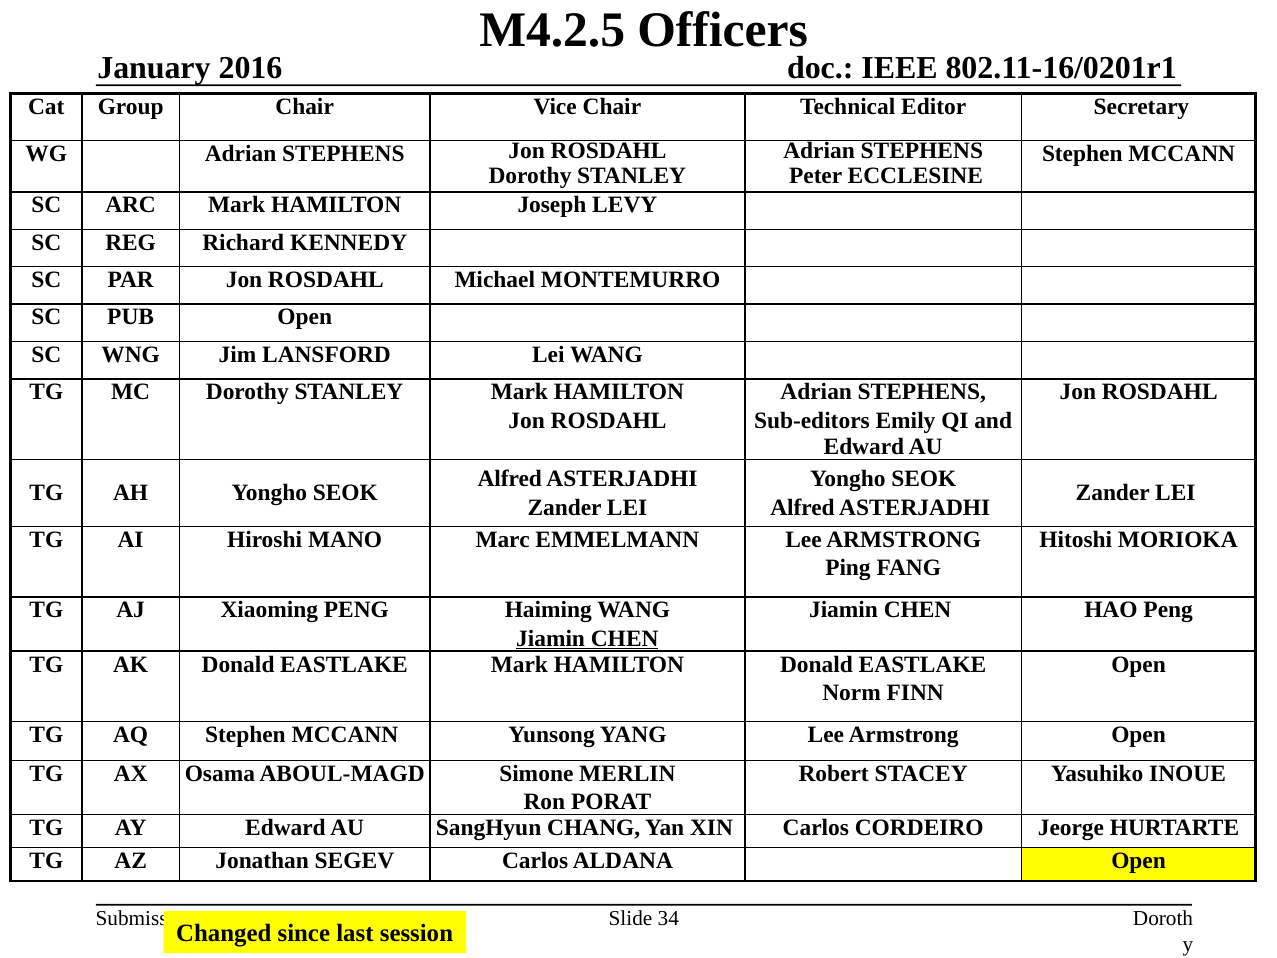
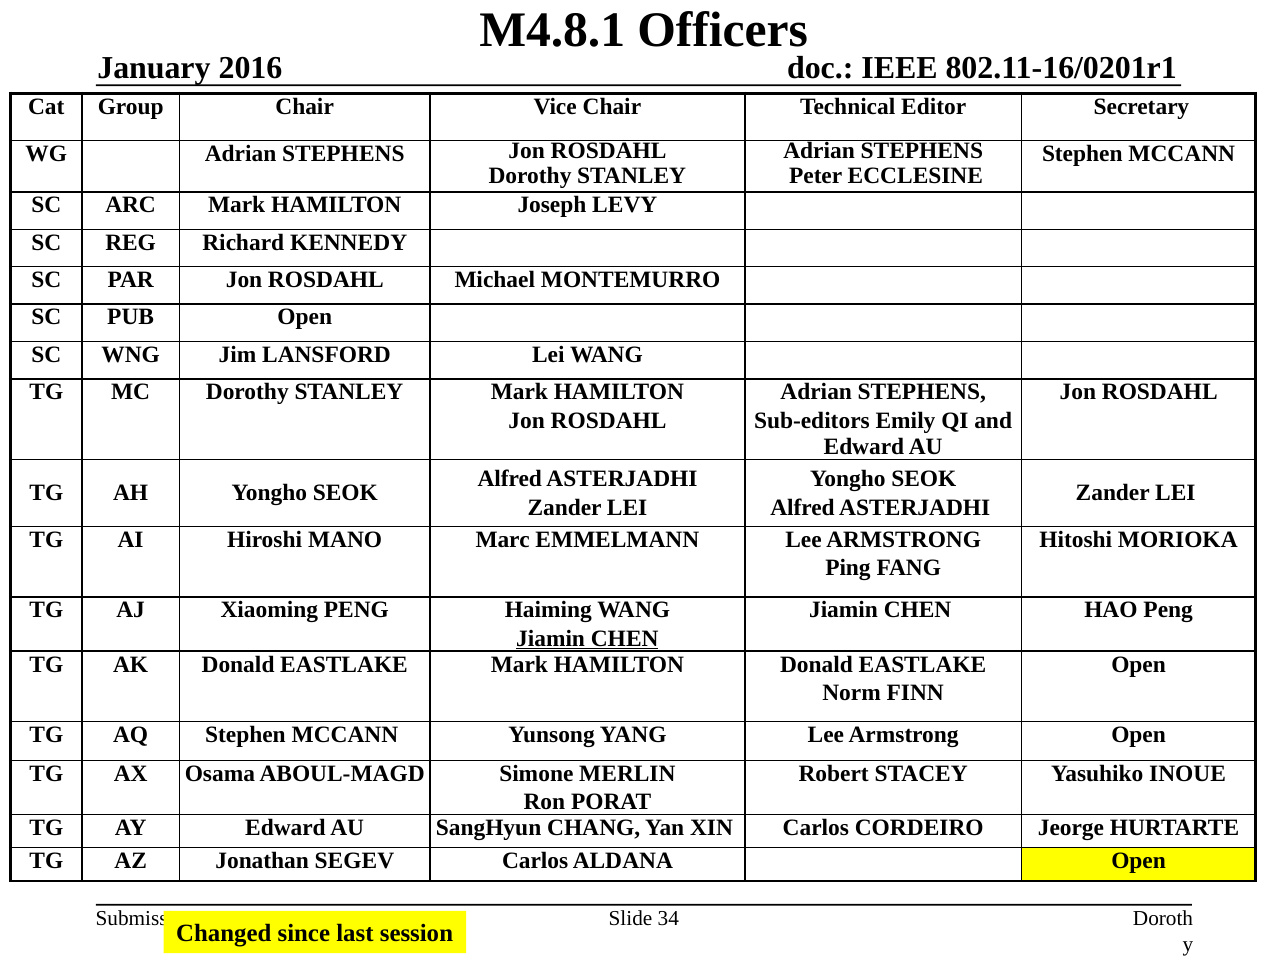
M4.2.5: M4.2.5 -> M4.8.1 (552, 30)
